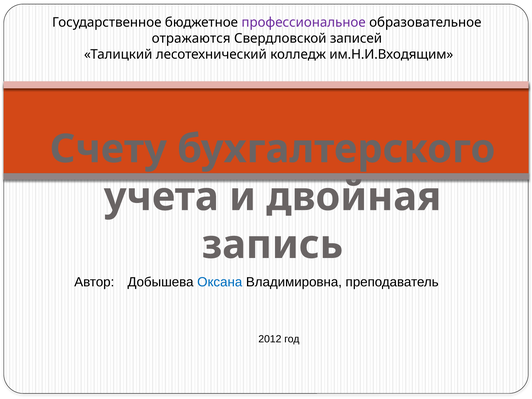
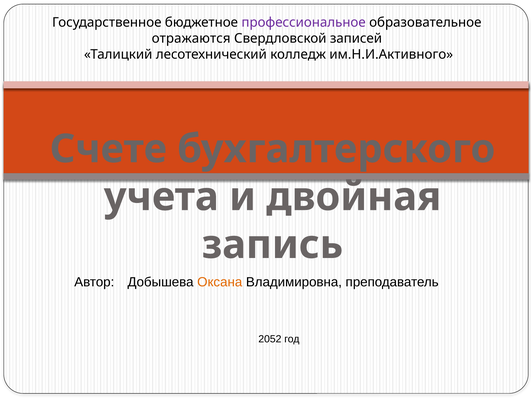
им.Н.И.Входящим: им.Н.И.Входящим -> им.Н.И.Активного (391, 54)
Счету: Счету -> Счете (108, 149)
Оксана colour: blue -> orange (220, 282)
2012: 2012 -> 2052 (270, 339)
